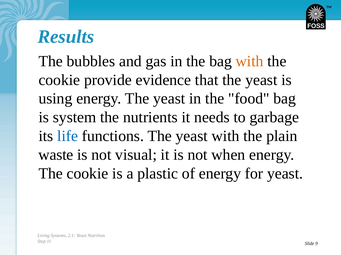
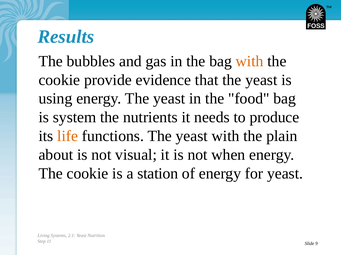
garbage: garbage -> produce (274, 118)
life colour: blue -> orange (68, 136)
waste: waste -> about (56, 155)
plastic: plastic -> station (158, 174)
